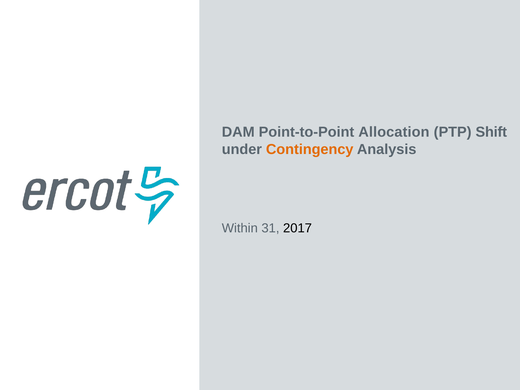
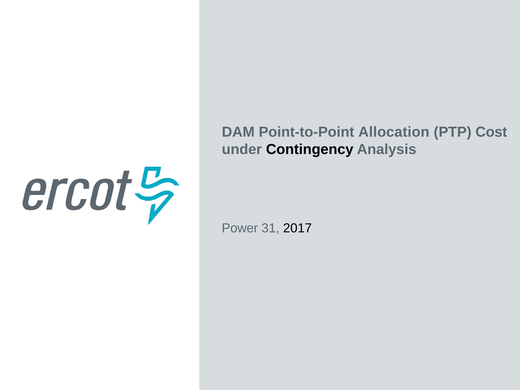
Shift: Shift -> Cost (491, 132)
Contingency colour: orange -> black (310, 149)
Within: Within -> Power (240, 228)
